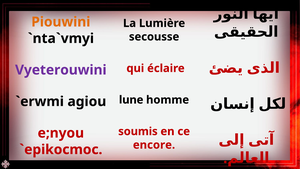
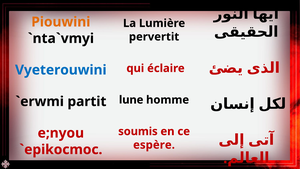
secousse: secousse -> pervertit (154, 37)
Vyeterouwini colour: purple -> blue (61, 70)
agiou: agiou -> partit (87, 101)
encore: encore -> espère (154, 145)
